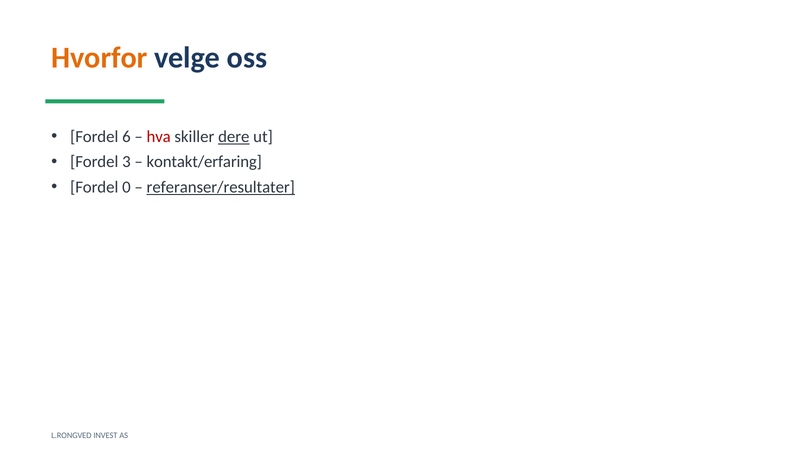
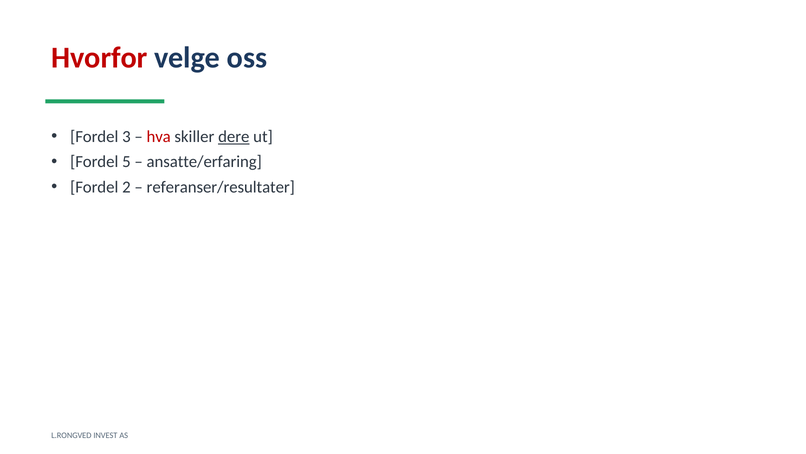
Hvorfor colour: orange -> red (99, 58)
6: 6 -> 3 (126, 137)
3: 3 -> 5 (126, 162)
kontakt/erfaring: kontakt/erfaring -> ansatte/erfaring (204, 162)
0: 0 -> 2 (126, 187)
referanser/resultater underline: present -> none (221, 187)
